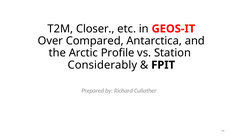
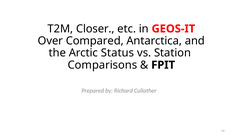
Profile: Profile -> Status (117, 53)
Considerably: Considerably -> Comparisons (102, 65)
